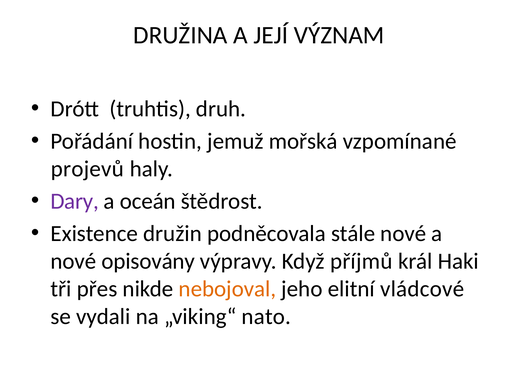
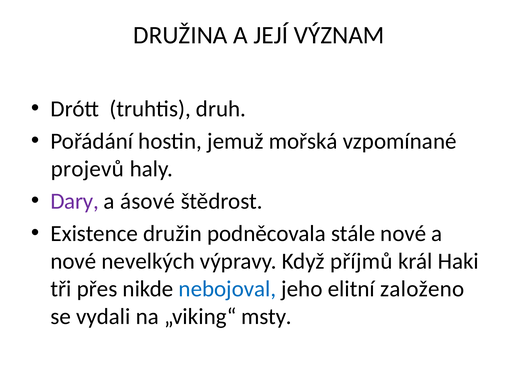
oceán: oceán -> ásové (148, 201)
opisovány: opisovány -> nevelkých (148, 261)
nebojoval colour: orange -> blue (227, 288)
vládcové: vládcové -> založeno (422, 288)
nato: nato -> msty (266, 316)
